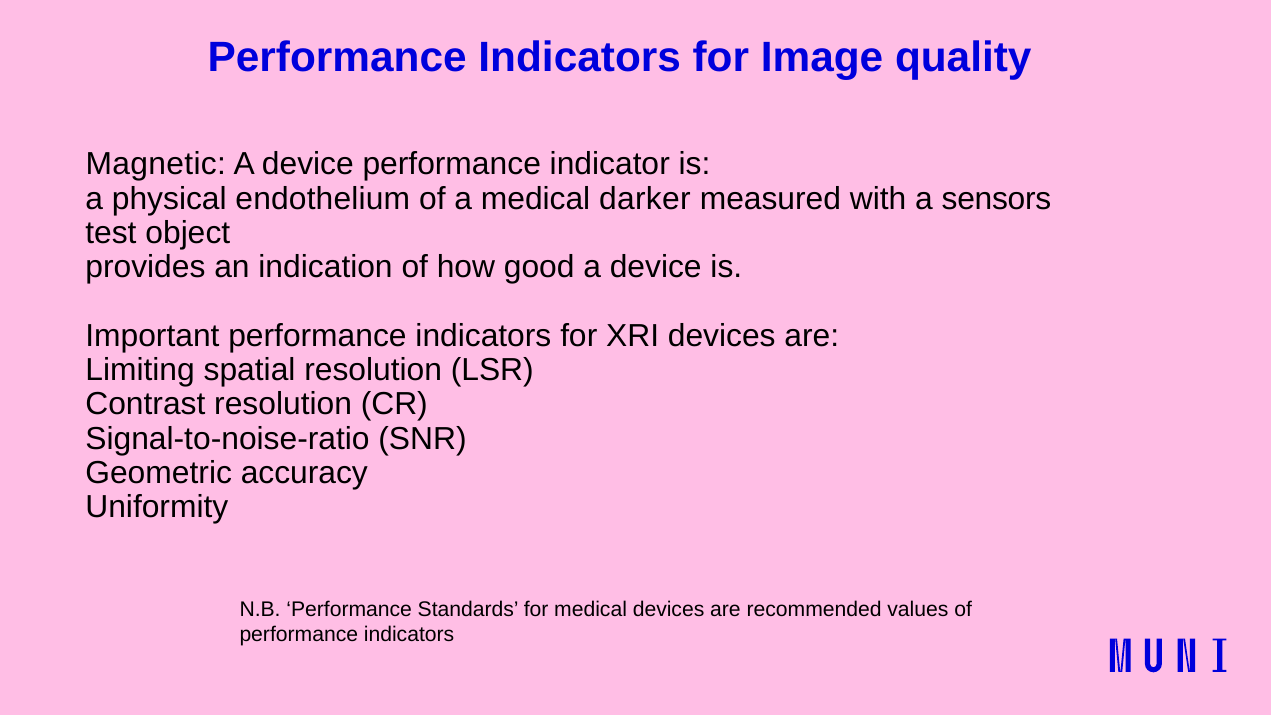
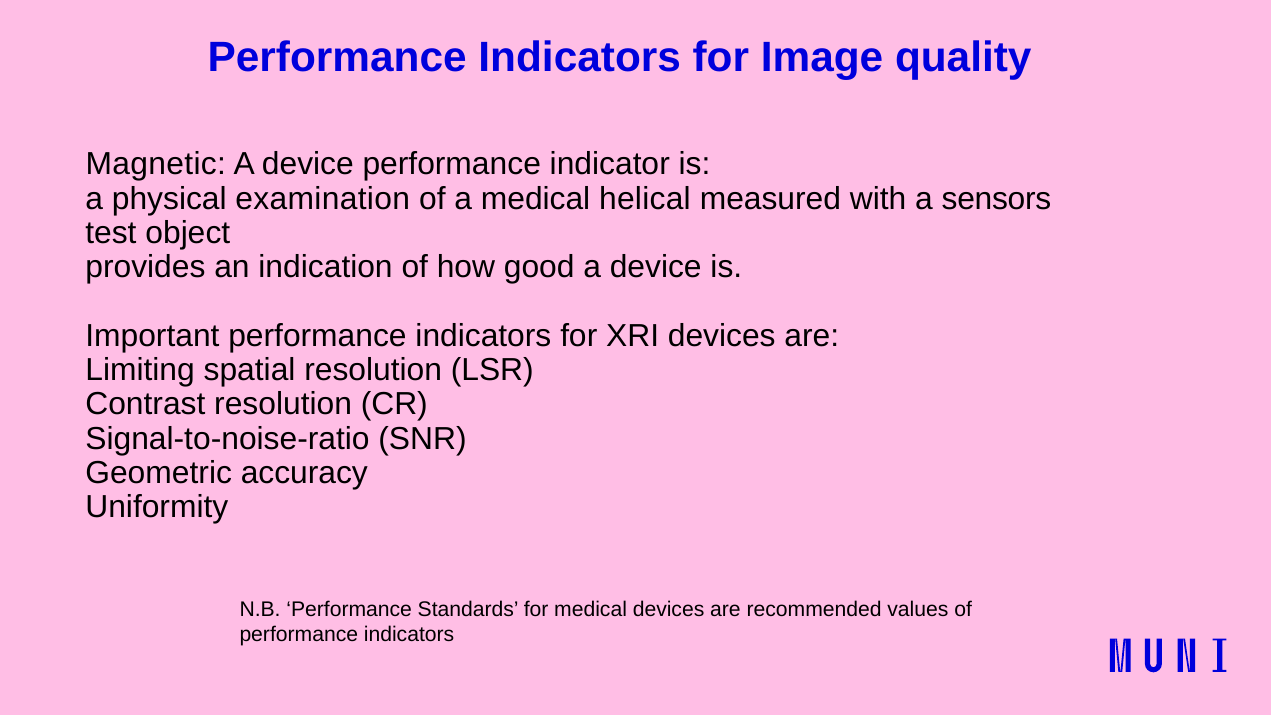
endothelium: endothelium -> examination (323, 199)
darker: darker -> helical (645, 199)
